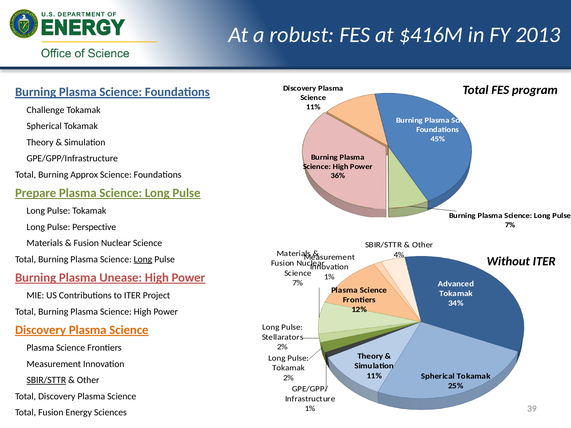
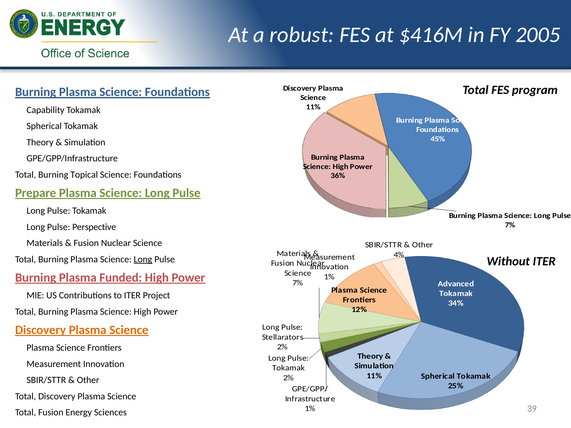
2013: 2013 -> 2005 (538, 35)
Challenge: Challenge -> Capability (45, 110)
Approx: Approx -> Topical (84, 175)
Unease: Unease -> Funded (121, 278)
SBIR/STTR underline: present -> none (46, 380)
